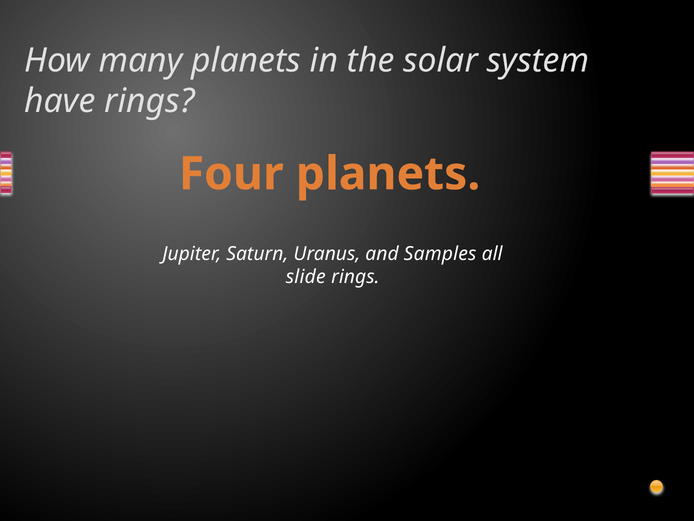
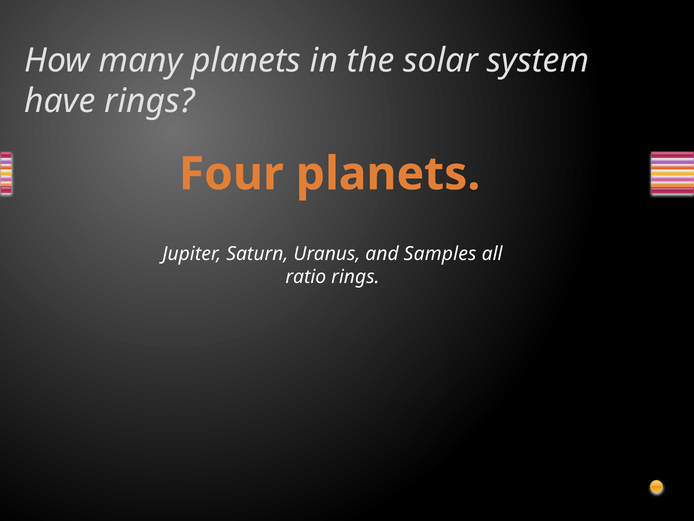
slide: slide -> ratio (306, 277)
